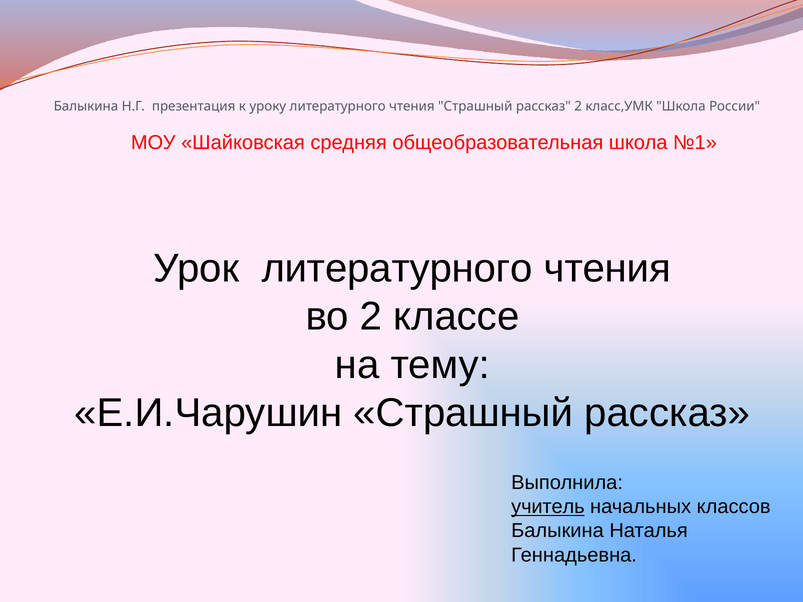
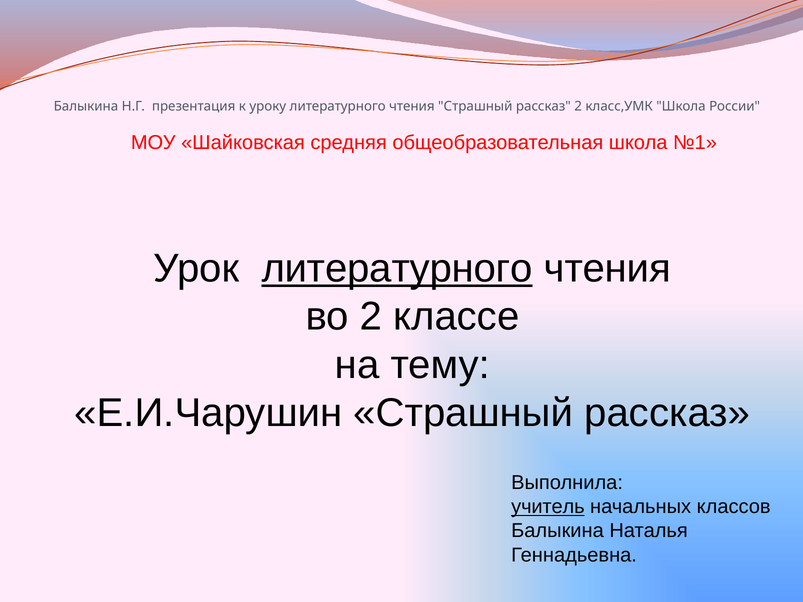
литературного underline: none -> present (397, 269)
